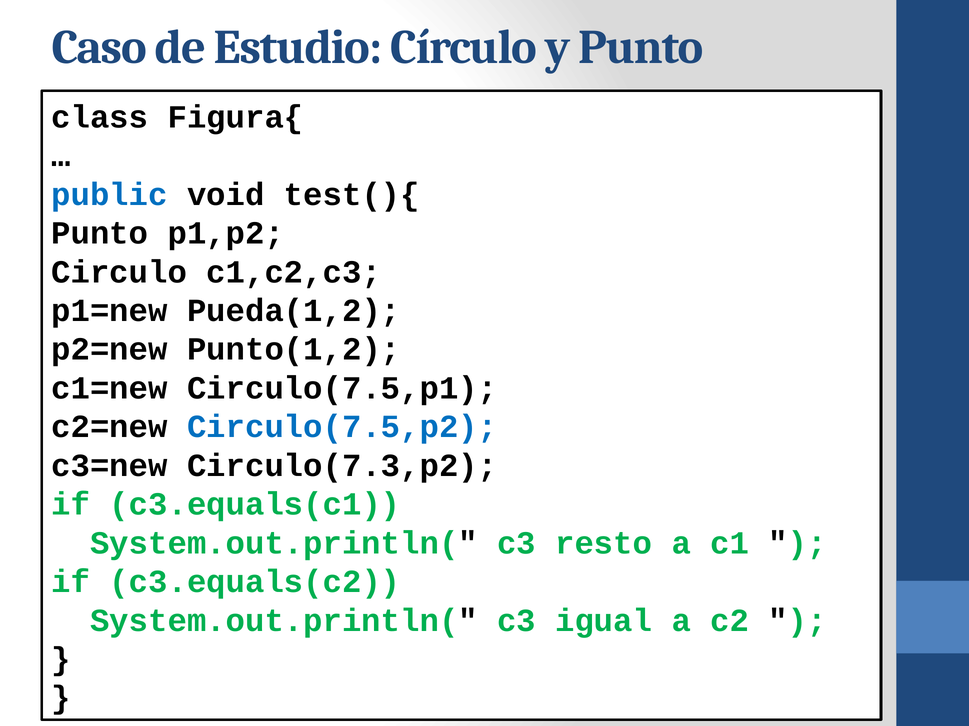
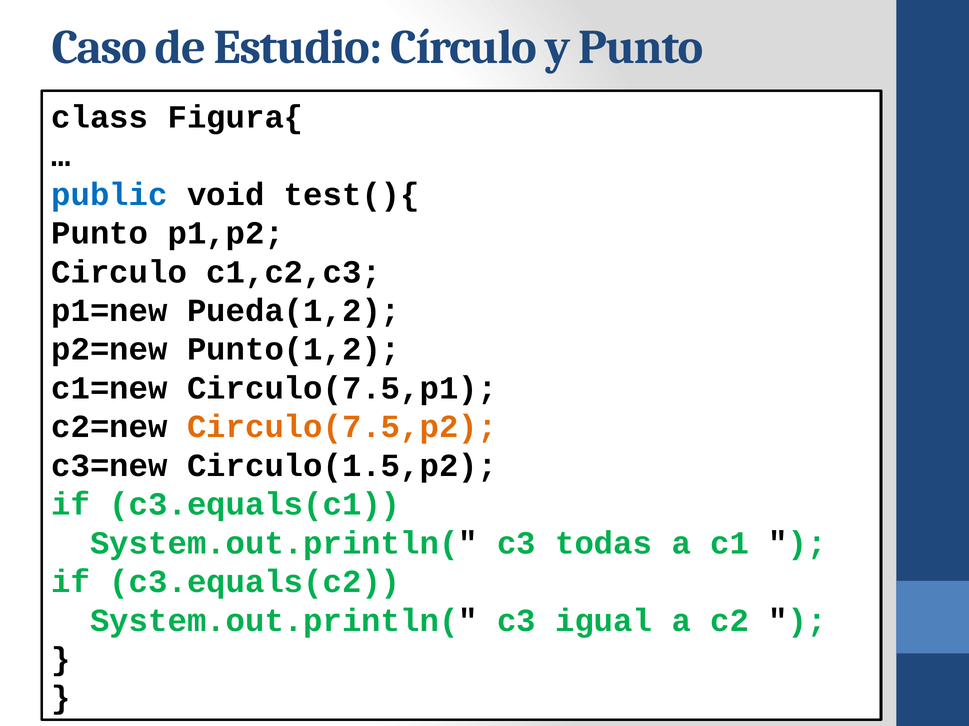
Circulo(7.5,p2 colour: blue -> orange (342, 427)
Circulo(7.3,p2: Circulo(7.3,p2 -> Circulo(1.5,p2 (342, 466)
resto: resto -> todas (604, 543)
